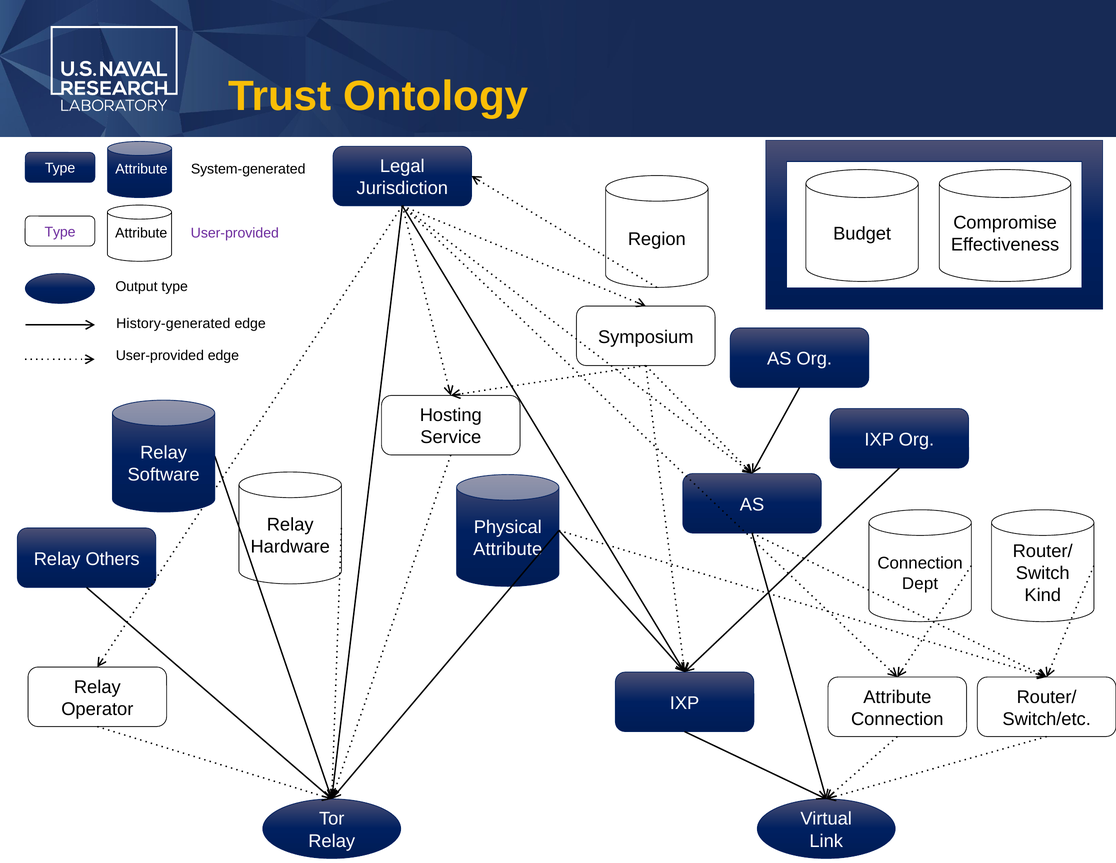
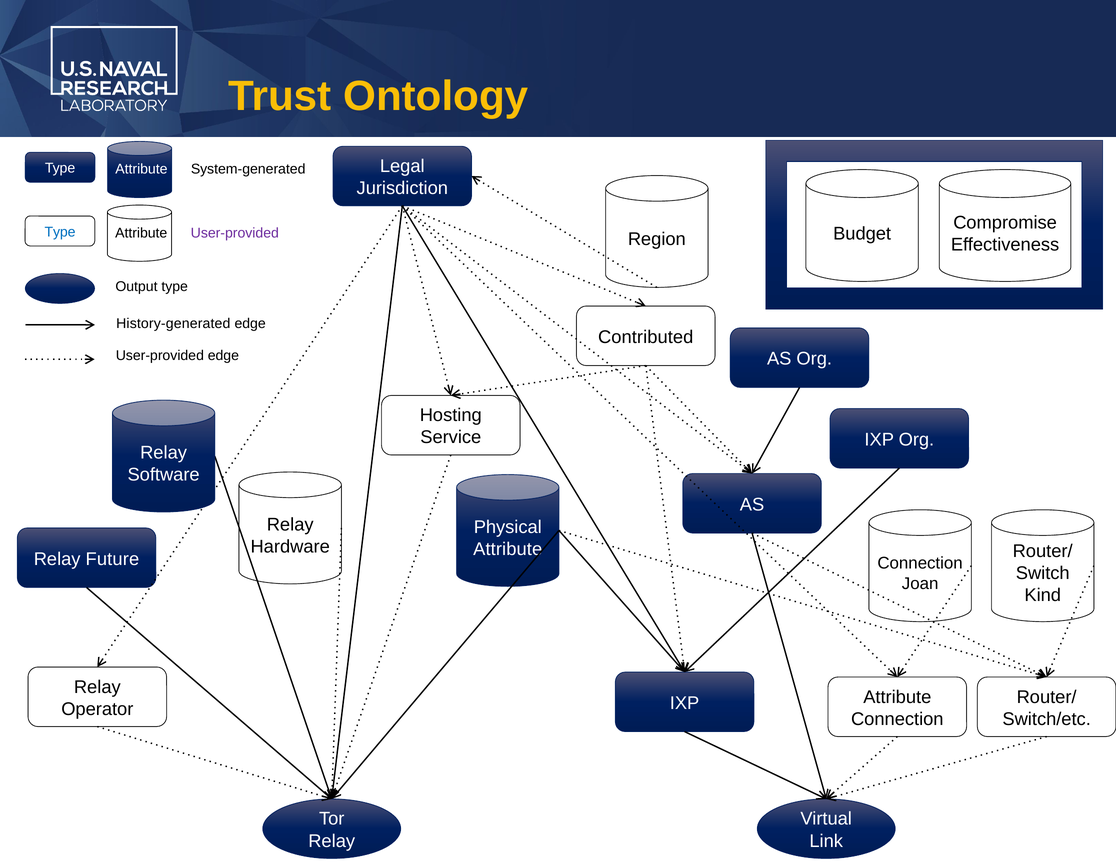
Type colour: purple -> blue (60, 232)
Symposium: Symposium -> Contributed (646, 337)
Others: Others -> Future (112, 559)
Dept: Dept -> Joan (920, 583)
